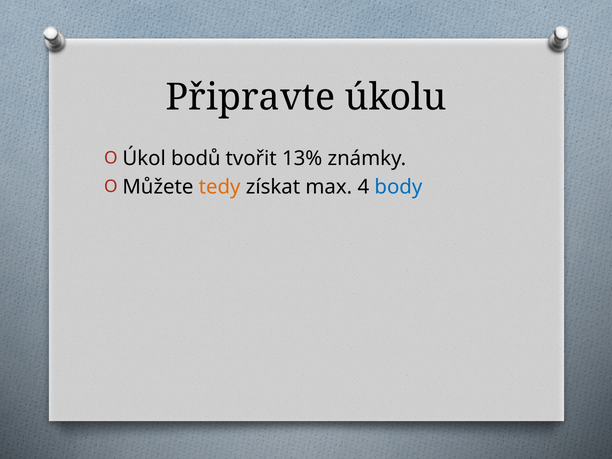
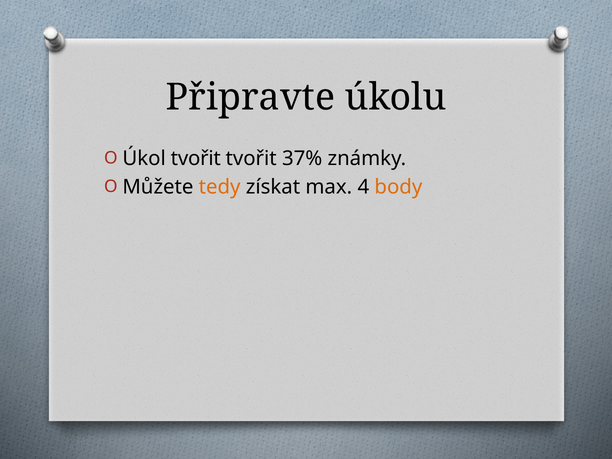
Úkol bodů: bodů -> tvořit (196, 159)
13%: 13% -> 37% (302, 159)
body colour: blue -> orange (398, 187)
